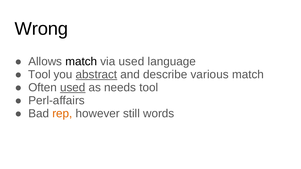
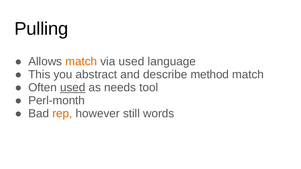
Wrong: Wrong -> Pulling (41, 29)
match colour: black -> orange (81, 62)
Tool: Tool -> This (39, 75)
abstract underline: present -> none (96, 75)
various: various -> method (210, 75)
Perl-affairs: Perl-affairs -> Perl-month (57, 101)
